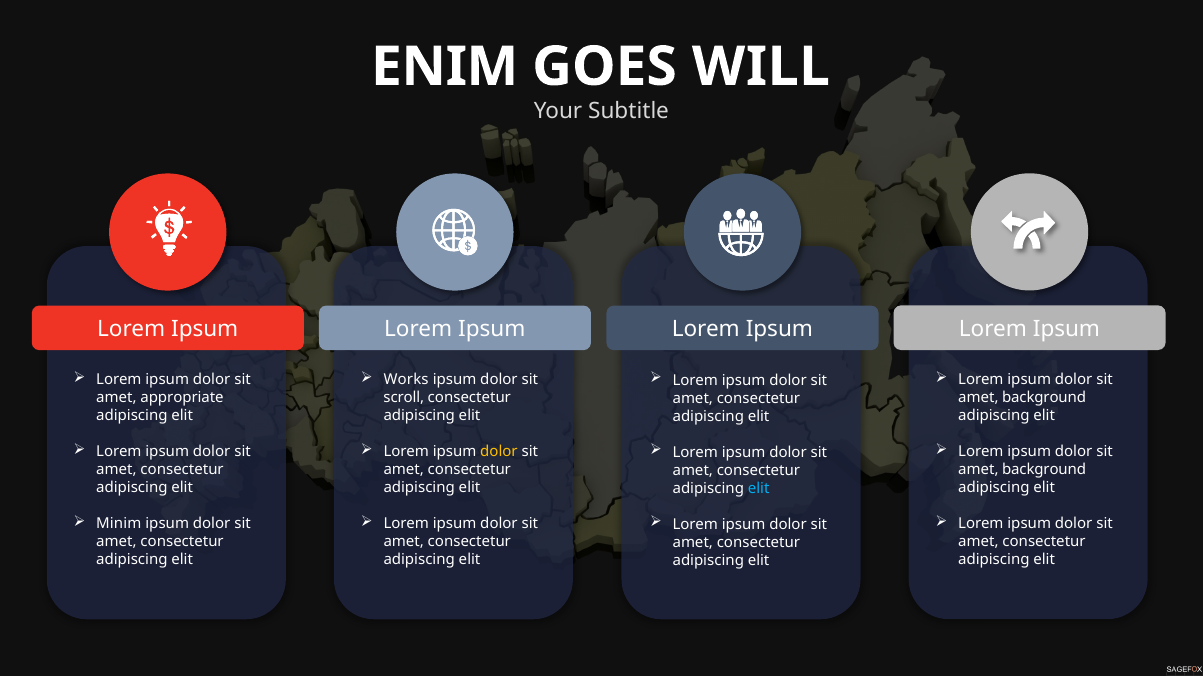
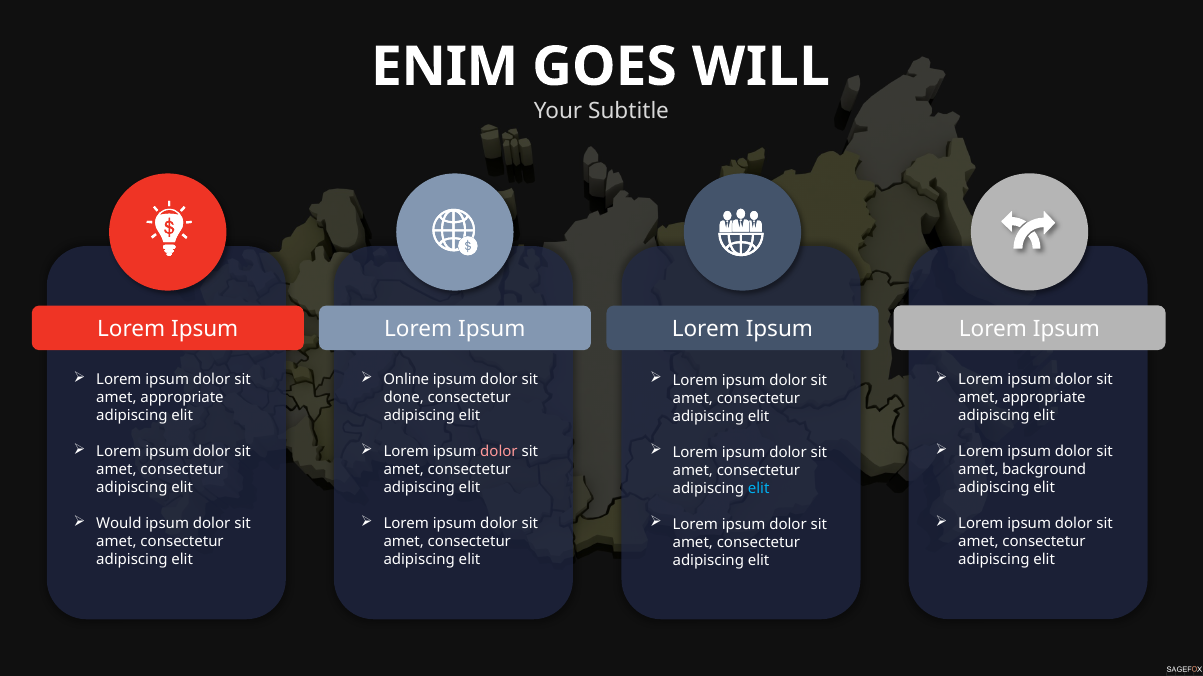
Works: Works -> Online (406, 380)
scroll: scroll -> done (404, 398)
background: background -> appropriate (1044, 398)
dolor colour: yellow -> pink (499, 452)
Minim: Minim -> Would (119, 524)
